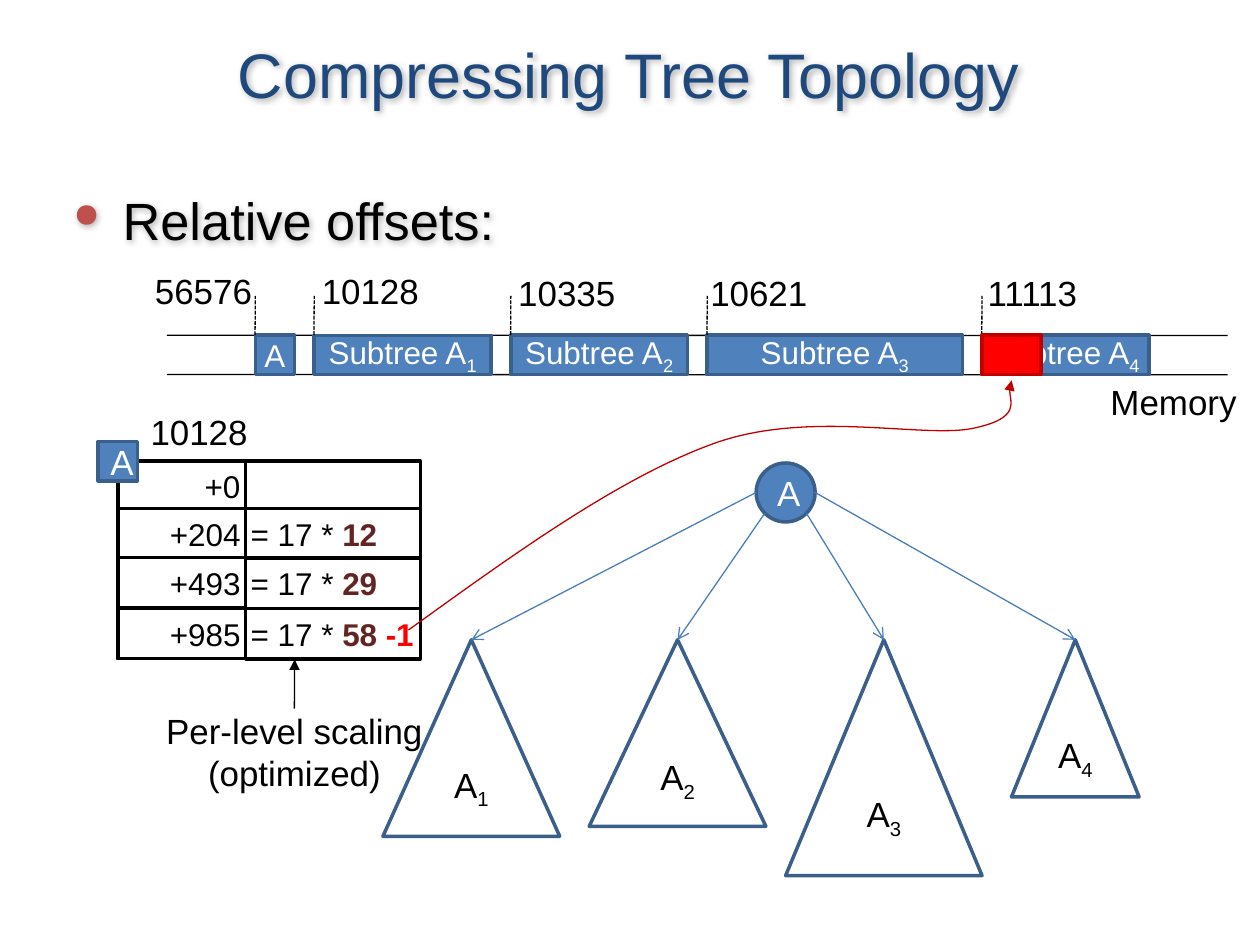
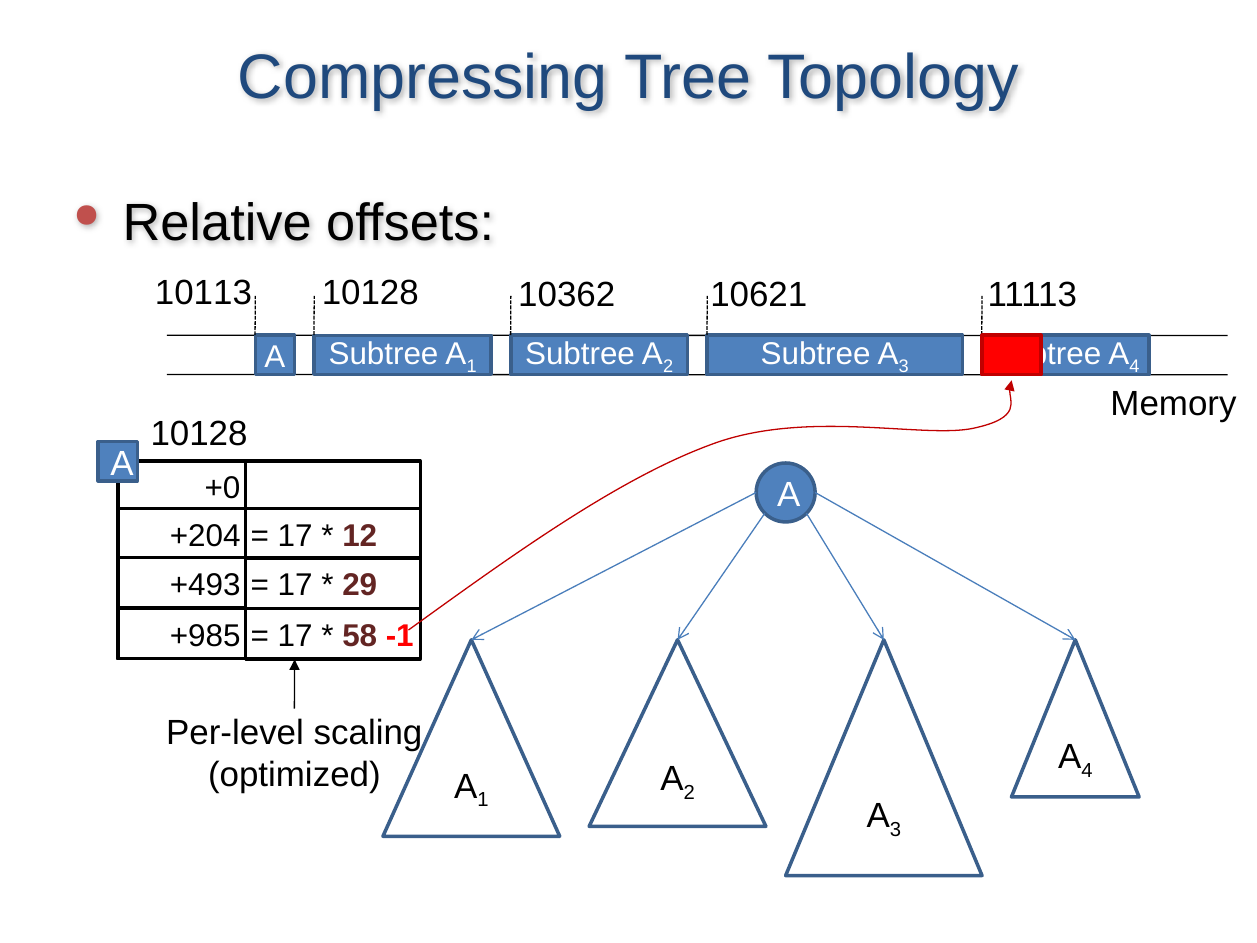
56576: 56576 -> 10113 (203, 293)
10335: 10335 -> 10362 (567, 294)
